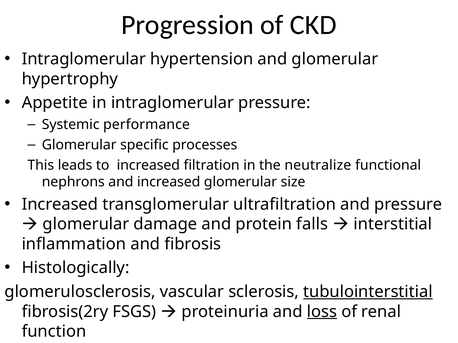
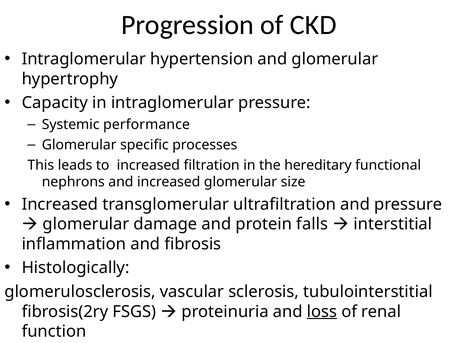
Appetite: Appetite -> Capacity (55, 103)
neutralize: neutralize -> hereditary (318, 165)
tubulointerstitial underline: present -> none (368, 292)
